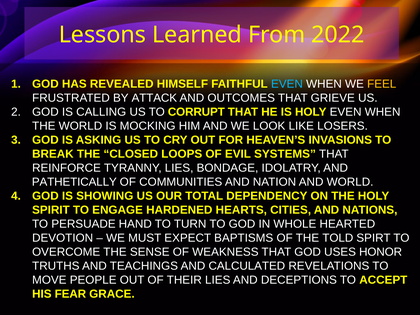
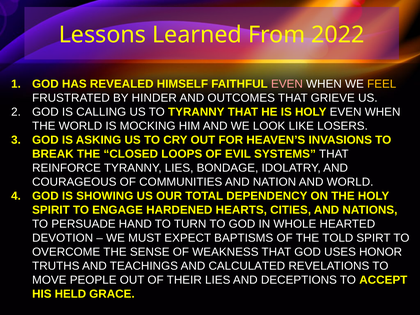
EVEN colour: light blue -> pink (287, 84)
ATTACK: ATTACK -> HINDER (154, 98)
TO CORRUPT: CORRUPT -> TYRANNY (196, 112)
PATHETICALLY: PATHETICALLY -> COURAGEOUS (74, 182)
FEAR: FEAR -> HELD (70, 294)
